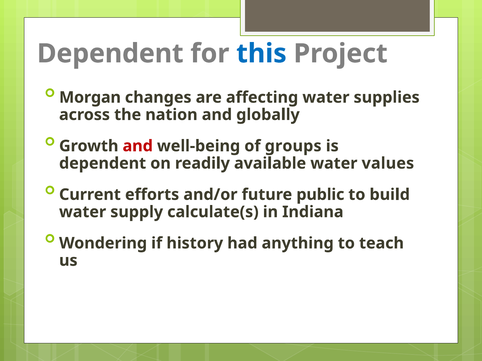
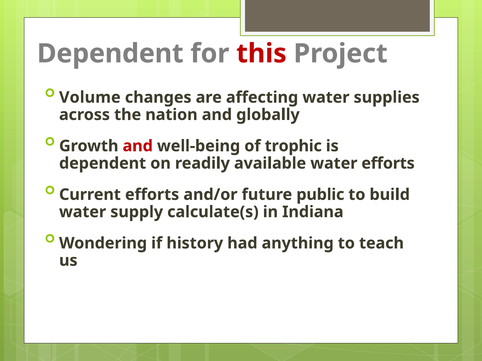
this colour: blue -> red (261, 54)
Morgan: Morgan -> Volume (90, 98)
groups: groups -> trophic (293, 146)
water values: values -> efforts (388, 164)
